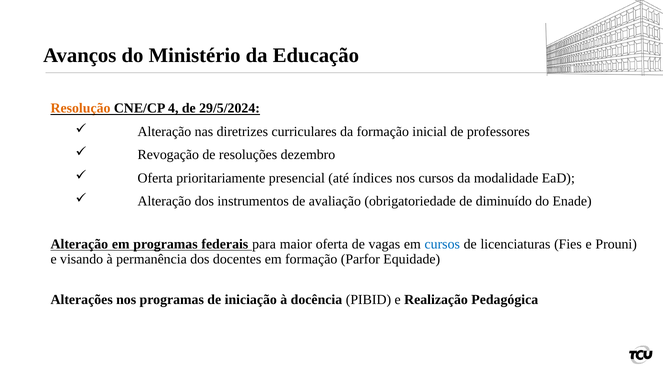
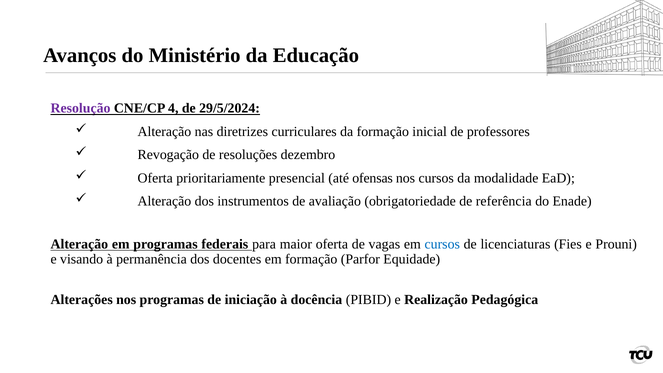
Resolução colour: orange -> purple (81, 108)
índices: índices -> ofensas (373, 178)
diminuído: diminuído -> referência (504, 201)
